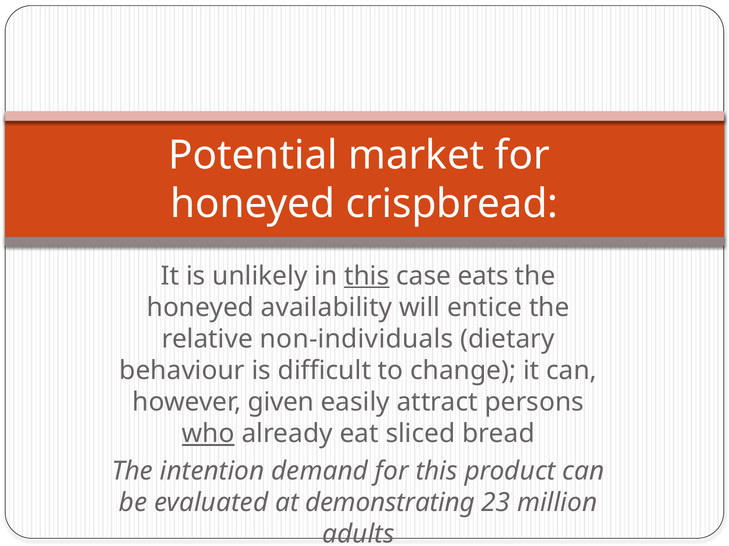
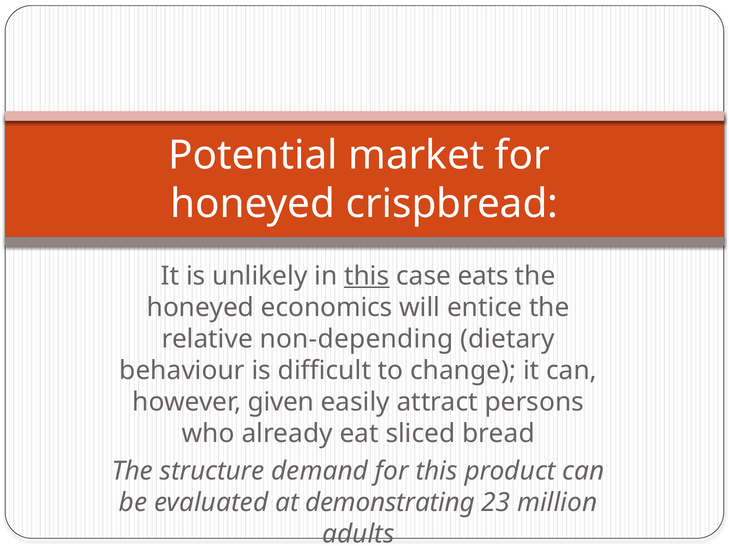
availability: availability -> economics (327, 308)
non-individuals: non-individuals -> non-depending (357, 340)
who underline: present -> none (208, 434)
intention: intention -> structure (212, 472)
